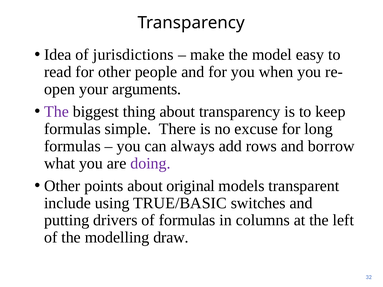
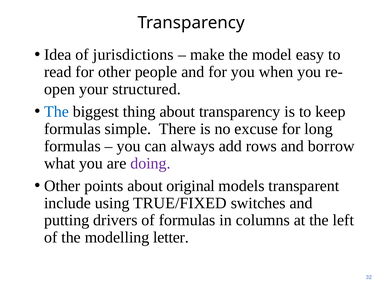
arguments: arguments -> structured (147, 89)
The colour: purple -> blue (56, 112)
TRUE/BASIC: TRUE/BASIC -> TRUE/FIXED (180, 203)
draw: draw -> letter (171, 238)
